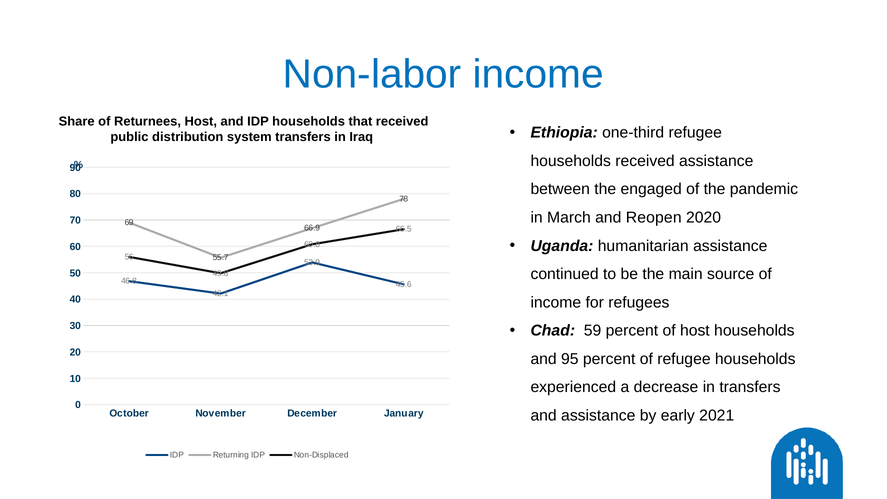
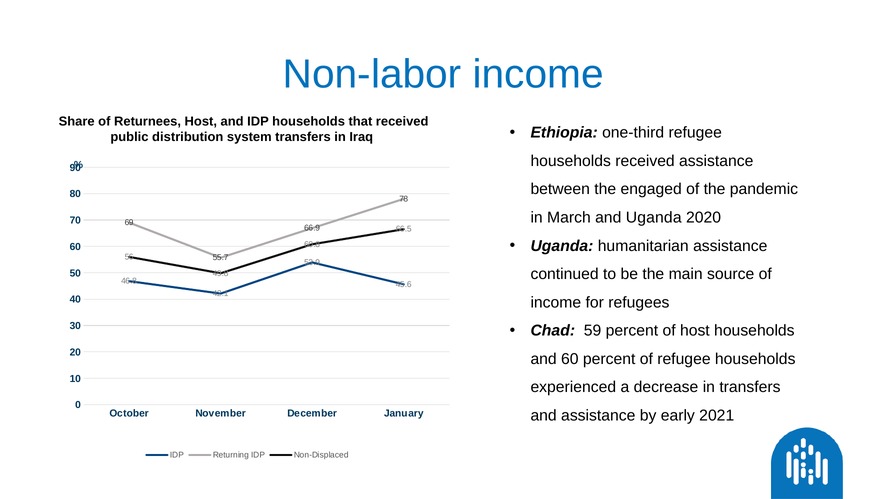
and Reopen: Reopen -> Uganda (654, 218)
and 95: 95 -> 60 (570, 359)
